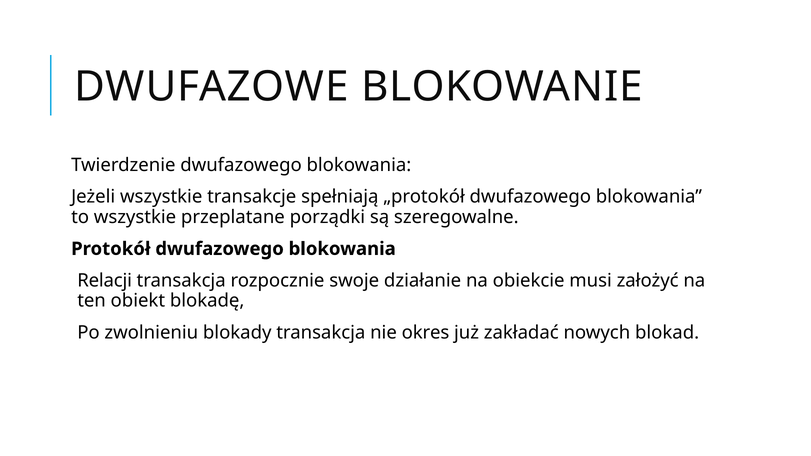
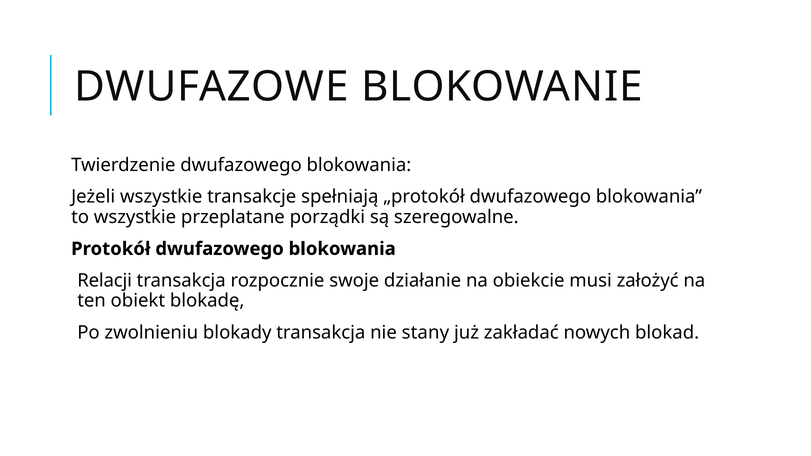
okres: okres -> stany (425, 333)
